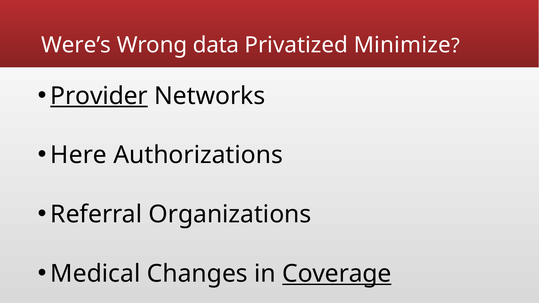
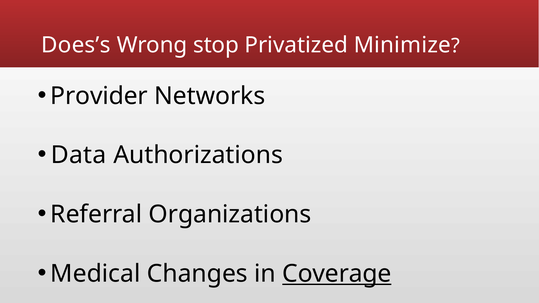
Were’s: Were’s -> Does’s (76, 45)
data: data -> stop (216, 45)
Provider underline: present -> none (99, 96)
Here: Here -> Data (79, 155)
